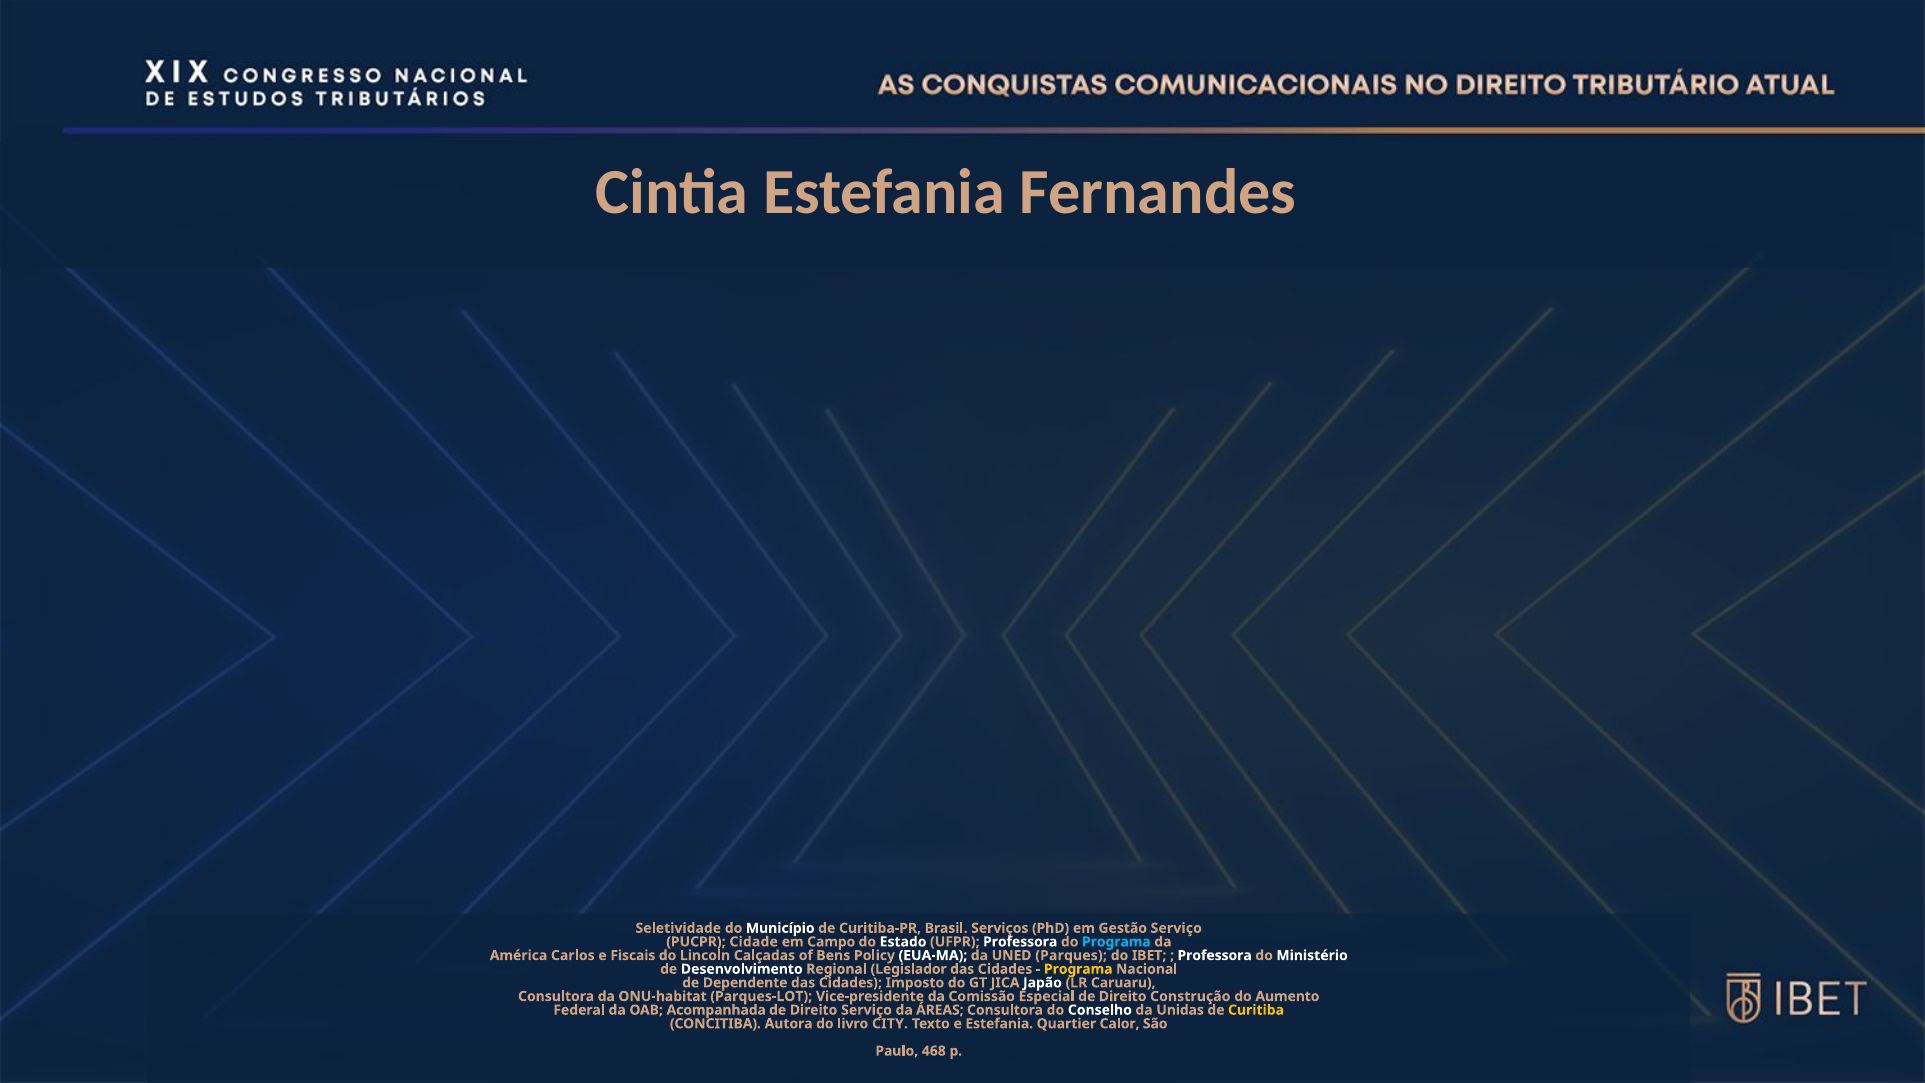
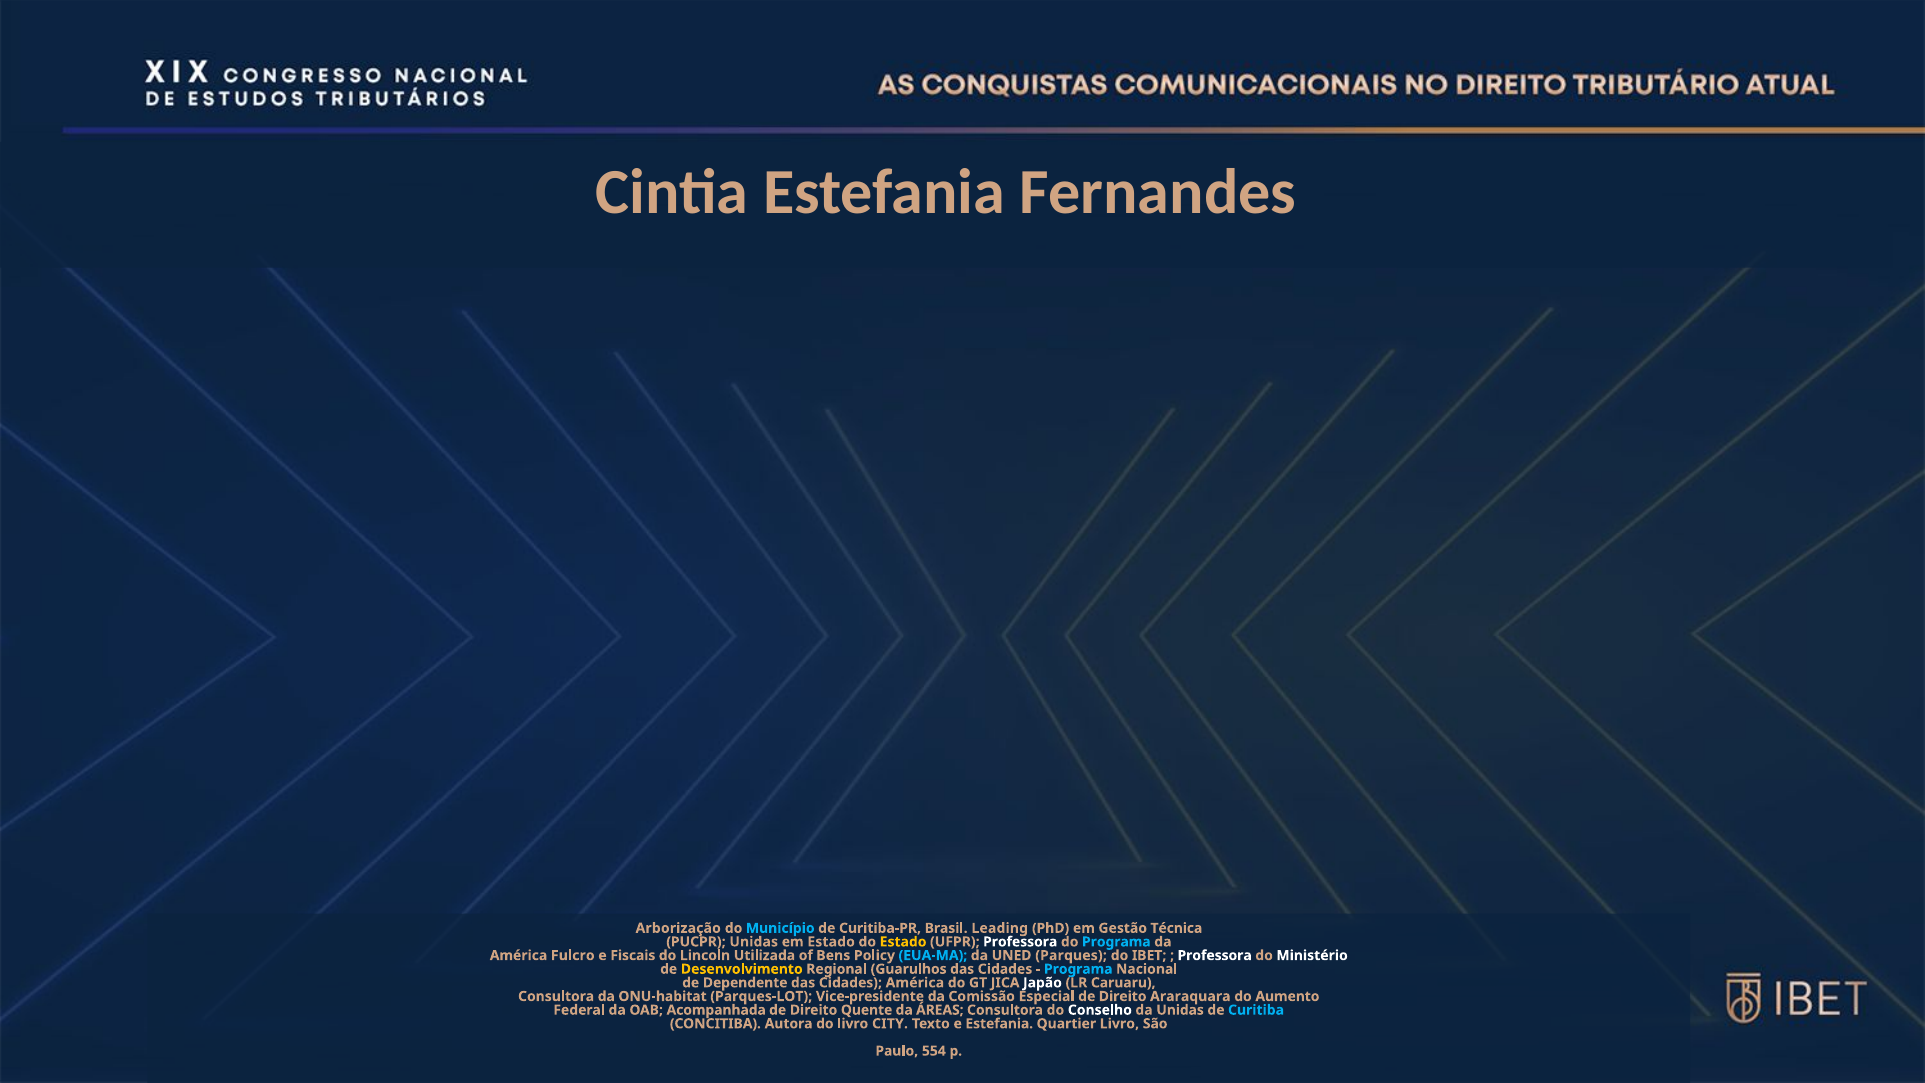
Seletividade: Seletividade -> Arborização (678, 928)
Município colour: white -> light blue (780, 928)
Serviços: Serviços -> Leading (1000, 928)
Gestão Serviço: Serviço -> Técnica (1176, 928)
PUCPR Cidade: Cidade -> Unidas (754, 942)
em Campo: Campo -> Estado (831, 942)
Estado colour: white -> yellow (903, 942)
Carlos: Carlos -> Fulcro (573, 955)
Calçadas: Calçadas -> Utilizada (764, 955)
EUA-MA colour: white -> light blue (933, 955)
Desenvolvimento colour: white -> yellow (742, 969)
Legislador: Legislador -> Guarulhos (909, 969)
Programa colour: yellow -> light blue (1078, 969)
Cidades Imposto: Imposto -> América (915, 983)
Construção: Construção -> Araraquara (1190, 996)
Direito Serviço: Serviço -> Quente (867, 1010)
Curitiba colour: yellow -> light blue (1256, 1010)
Quartier Calor: Calor -> Livro (1119, 1023)
468: 468 -> 554 (934, 1051)
